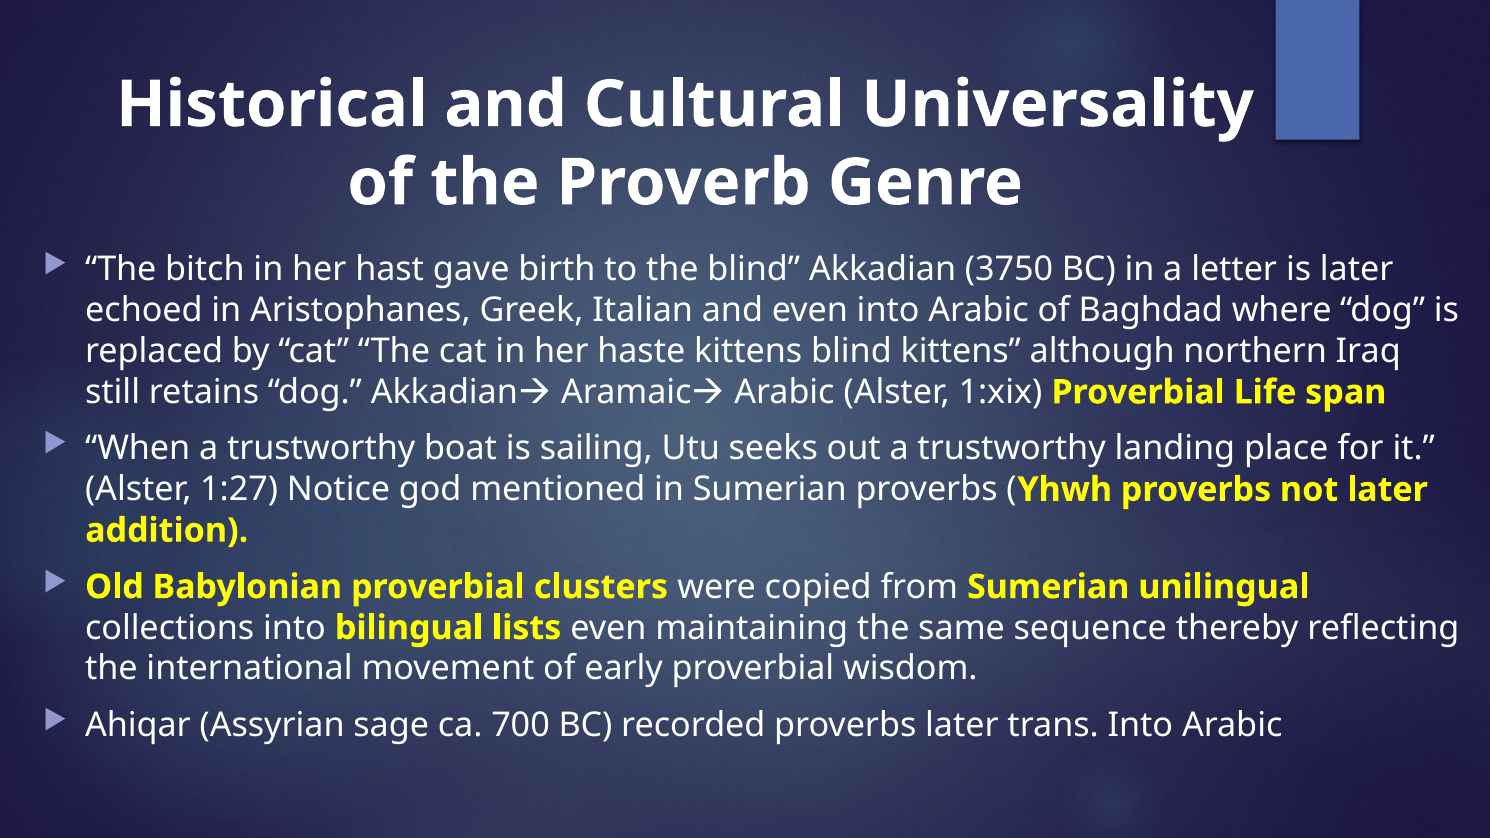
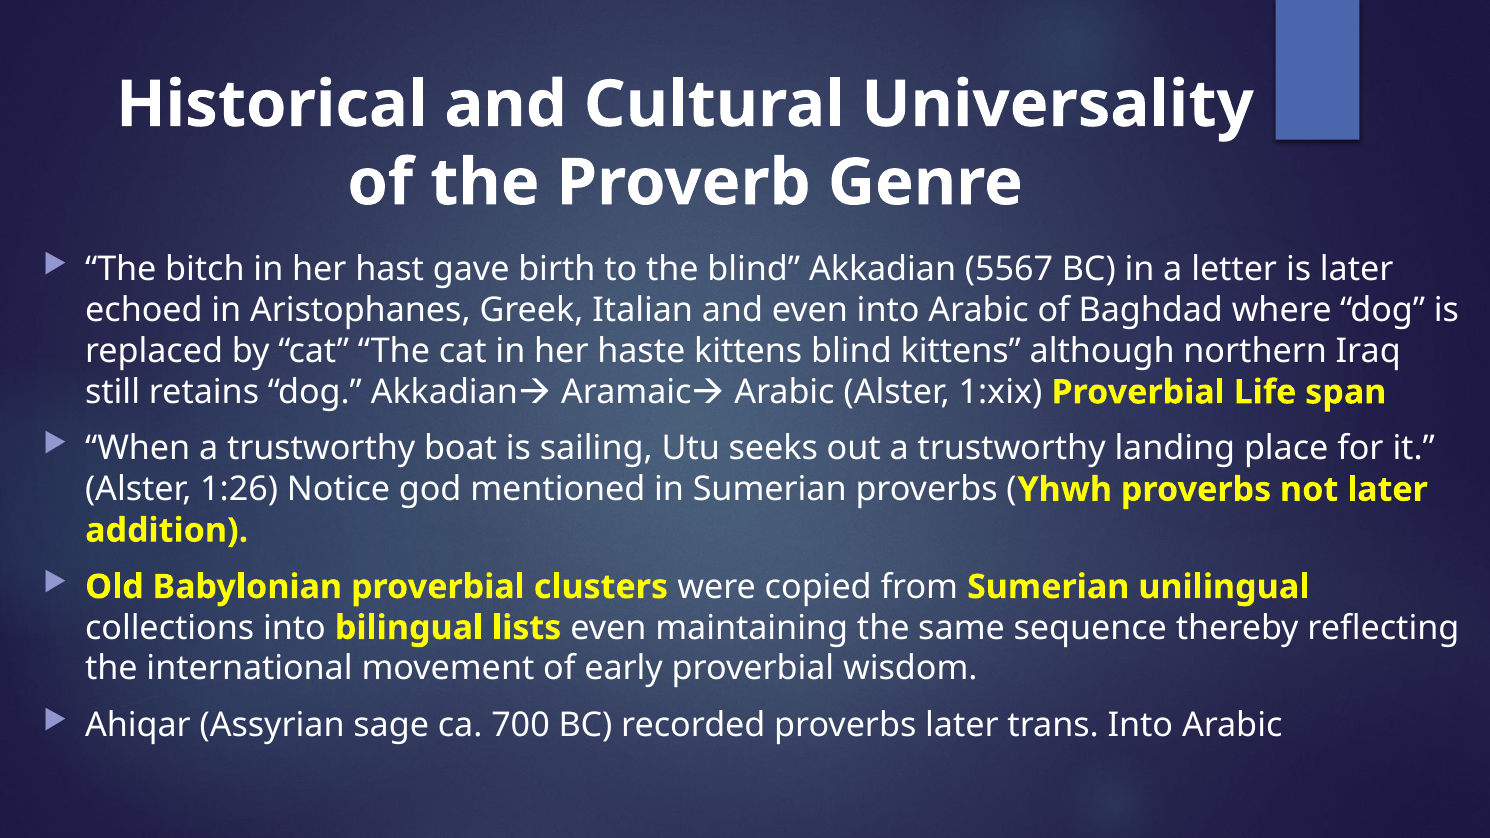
3750: 3750 -> 5567 (1009, 270)
1:27: 1:27 -> 1:26 (239, 490)
